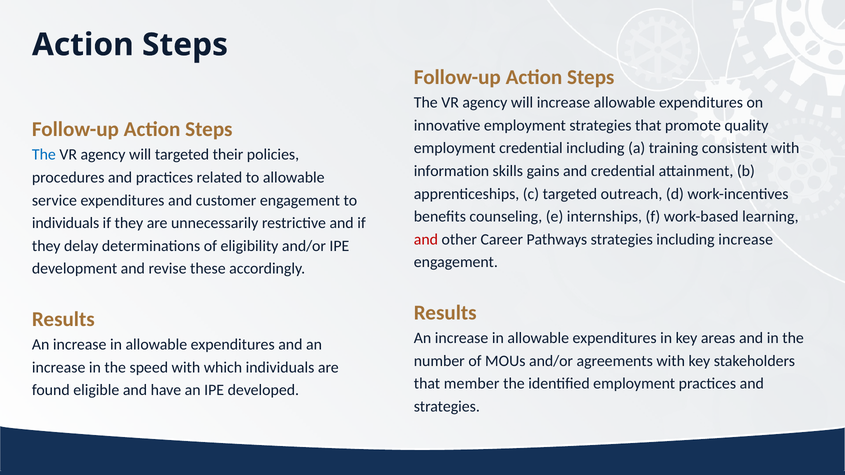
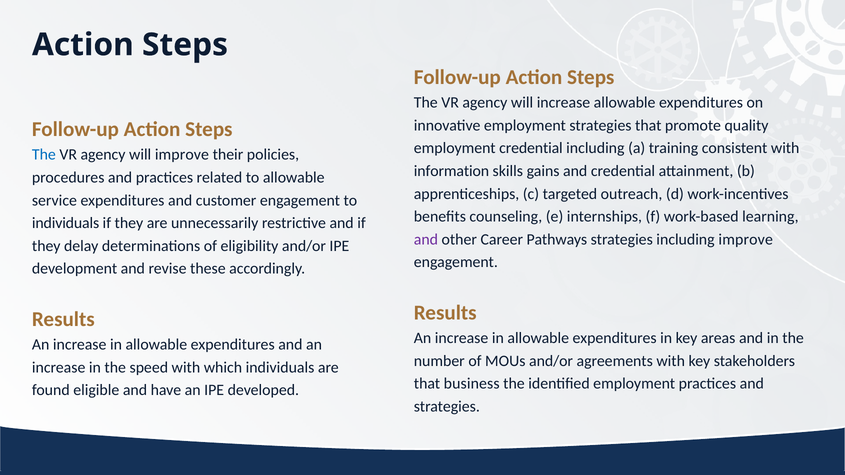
will targeted: targeted -> improve (182, 155)
and colour: red -> purple (426, 240)
including increase: increase -> improve (746, 240)
member: member -> business (472, 384)
